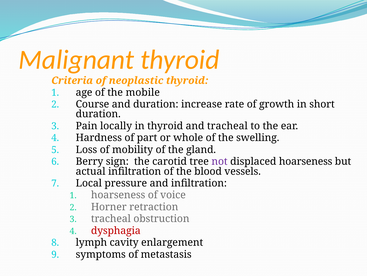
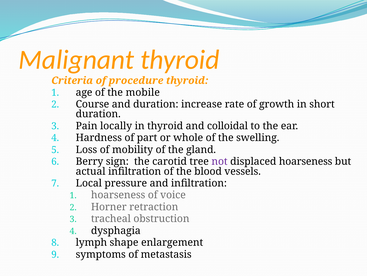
neoplastic: neoplastic -> procedure (136, 80)
and tracheal: tracheal -> colloidal (227, 126)
dysphagia colour: red -> black (116, 230)
cavity: cavity -> shape (124, 242)
